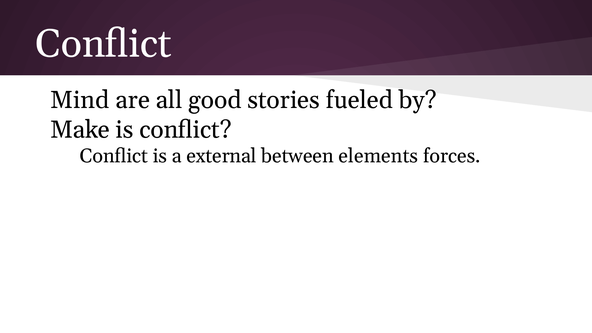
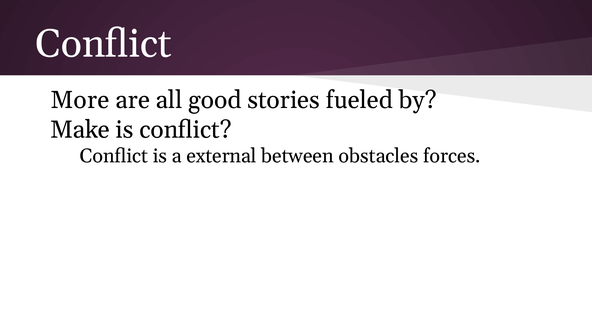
Mind: Mind -> More (80, 100)
elements: elements -> obstacles (378, 156)
